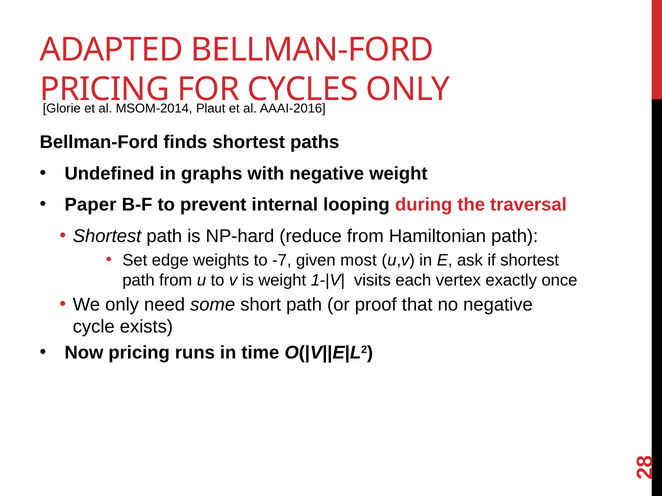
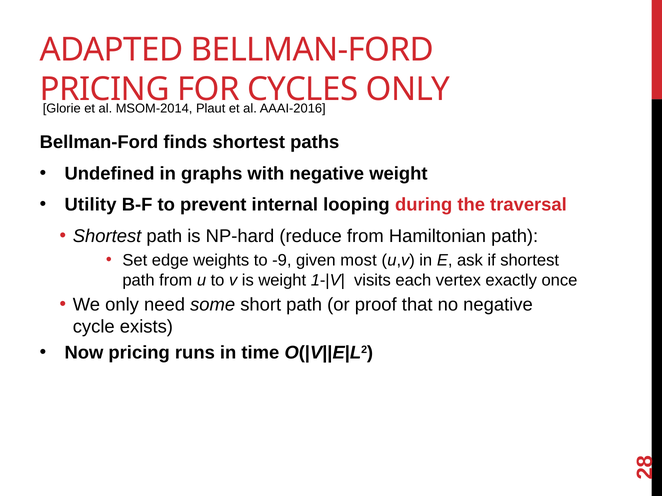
Paper: Paper -> Utility (91, 205)
-7: -7 -> -9 (282, 260)
